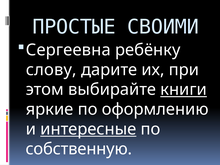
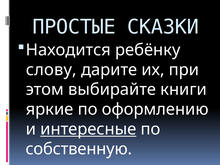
СВОИМИ: СВОИМИ -> СКАЗКИ (163, 27)
Сергеевна: Сергеевна -> Находится (68, 50)
книги underline: present -> none (184, 90)
